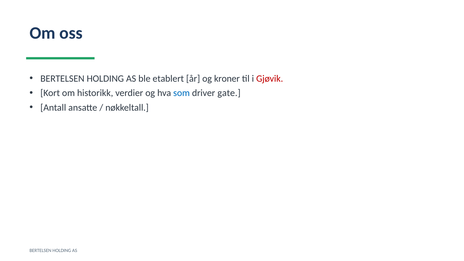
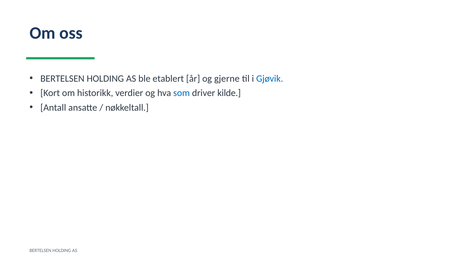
kroner: kroner -> gjerne (227, 79)
Gjøvik colour: red -> blue (270, 79)
gate: gate -> kilde (229, 93)
